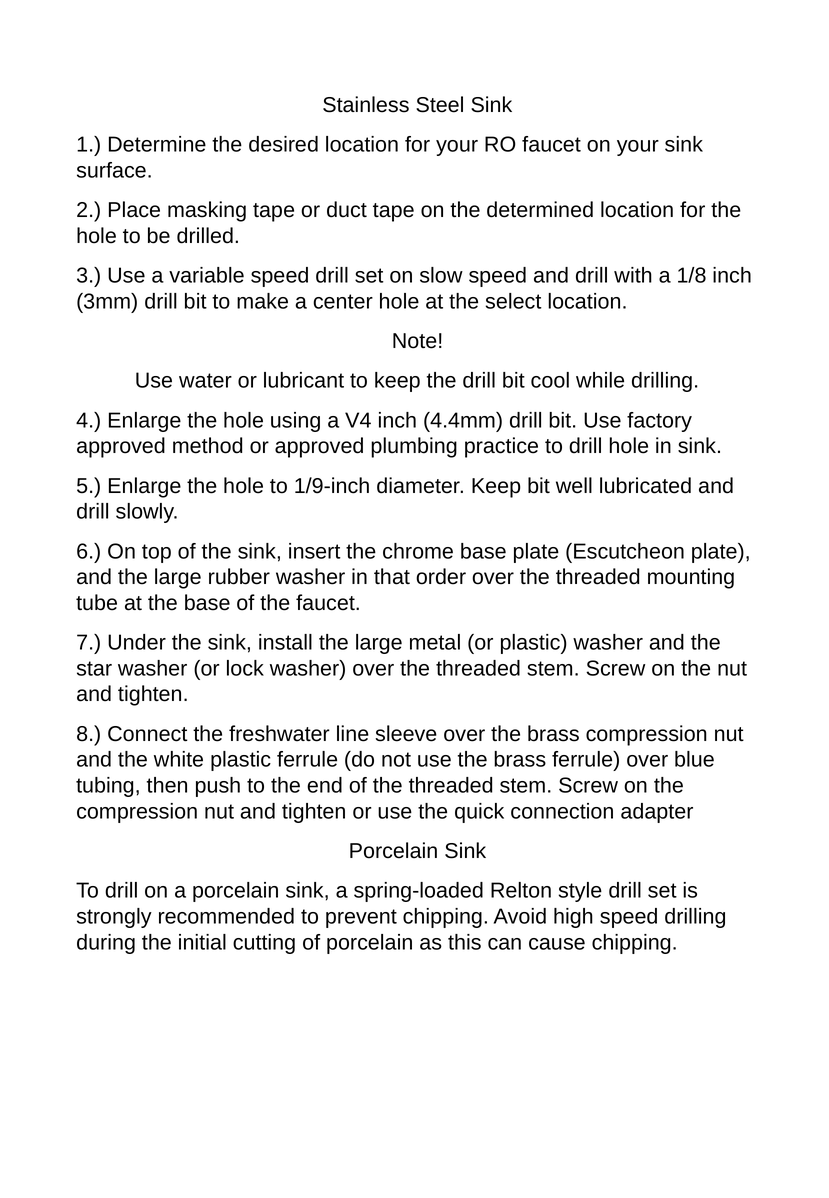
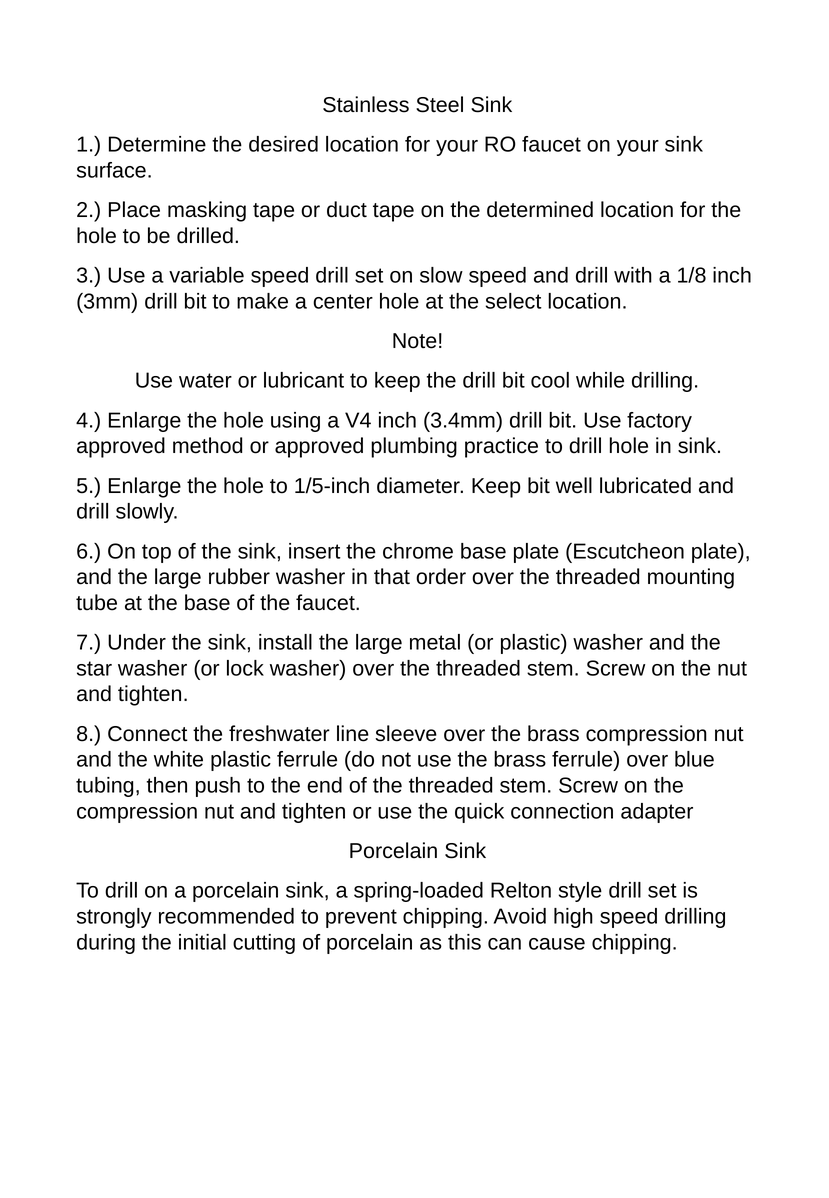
4.4mm: 4.4mm -> 3.4mm (463, 420)
1/9-inch: 1/9-inch -> 1/5-inch (332, 486)
